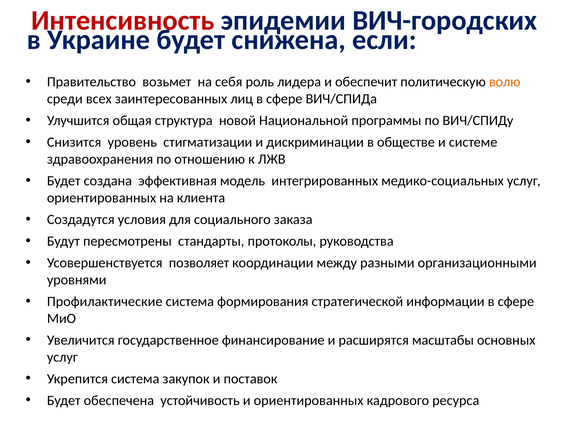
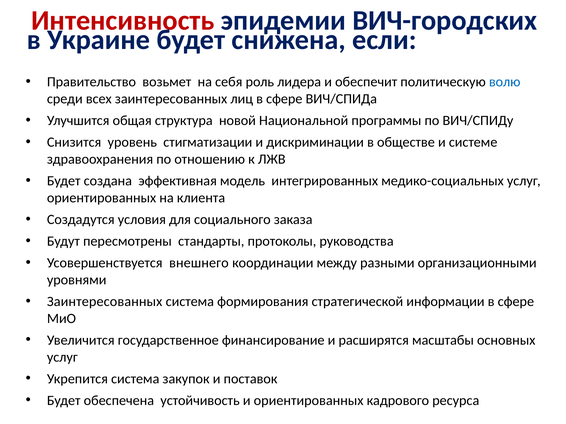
волю colour: orange -> blue (505, 82)
позволяет: позволяет -> внешнего (199, 263)
Профилактические: Профилактические -> Заинтересованных (105, 302)
